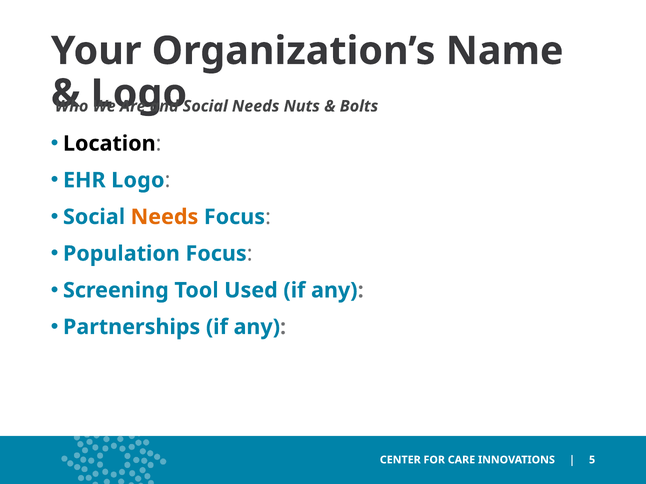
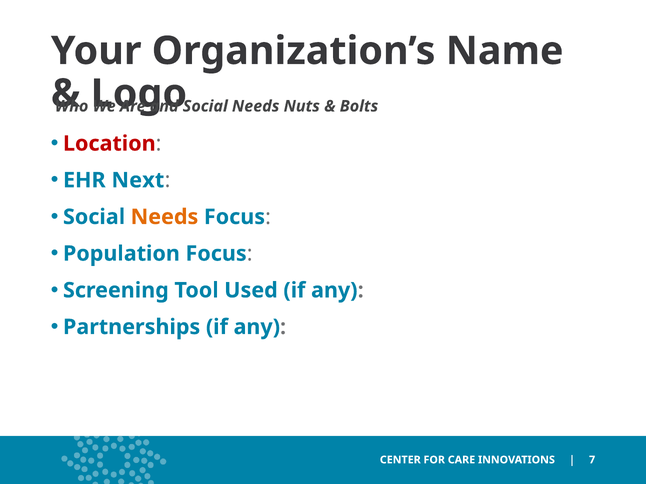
Location colour: black -> red (109, 144)
EHR Logo: Logo -> Next (138, 180)
5: 5 -> 7 (592, 460)
